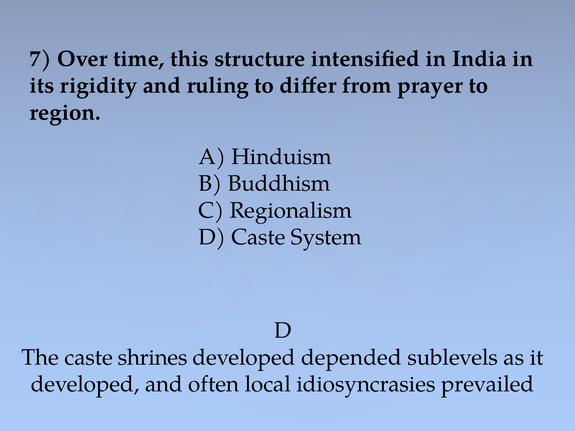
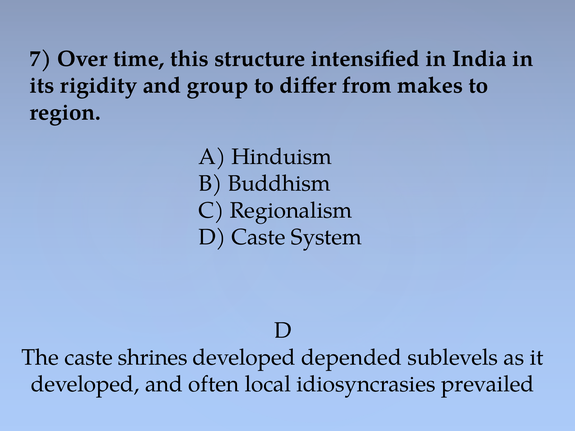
ruling: ruling -> group (218, 86)
prayer: prayer -> makes (430, 86)
